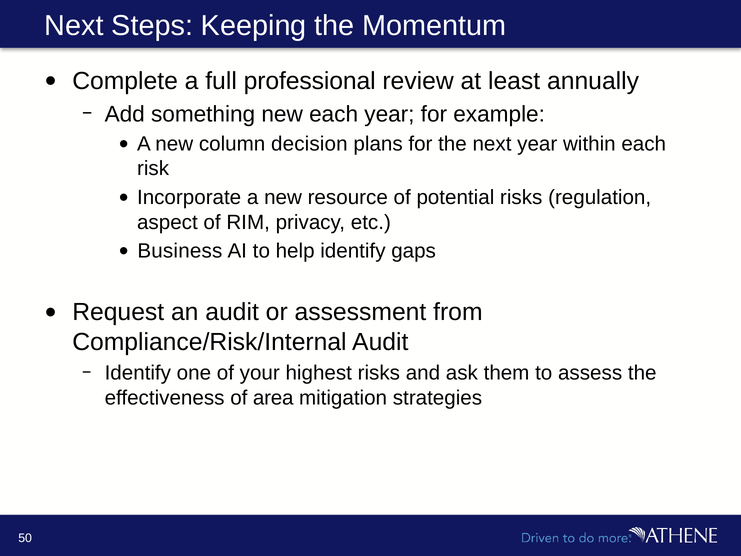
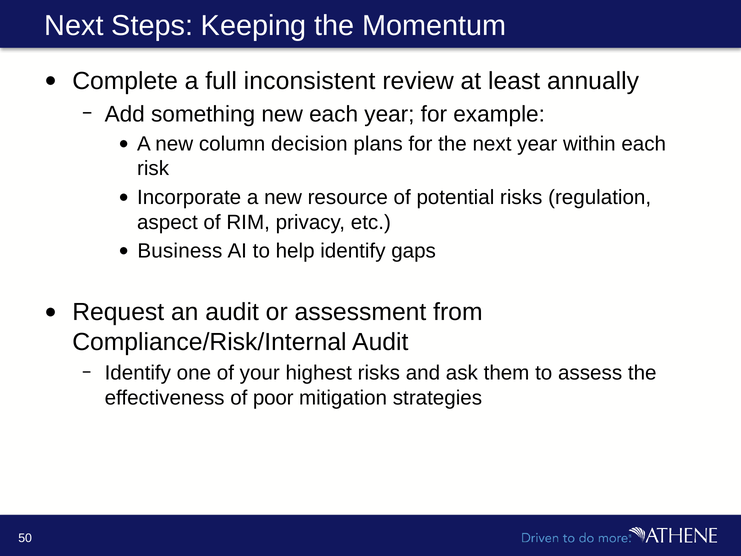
professional: professional -> inconsistent (310, 81)
area: area -> poor (273, 398)
